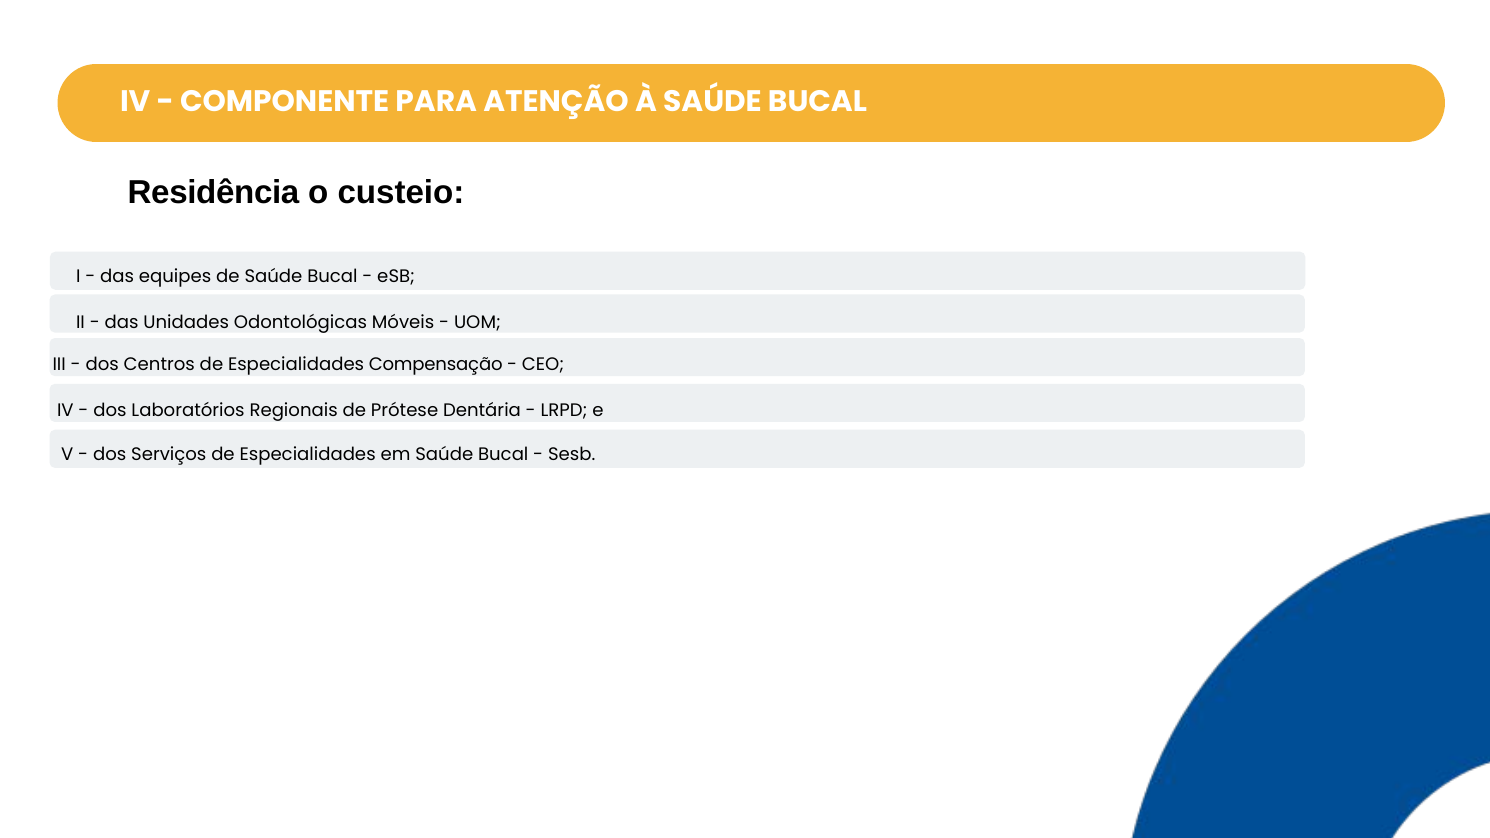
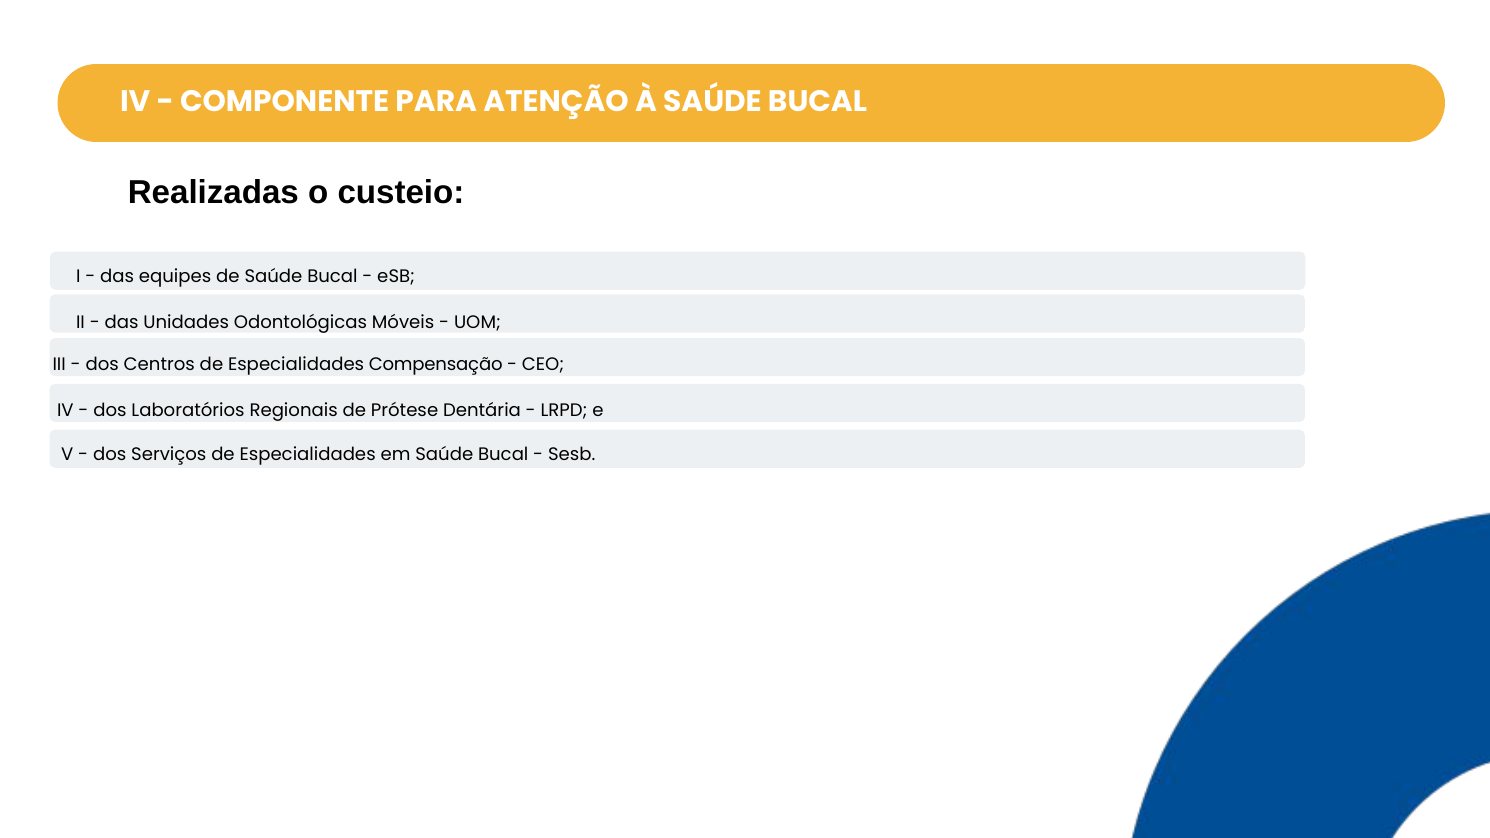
Residência: Residência -> Realizadas (213, 193)
